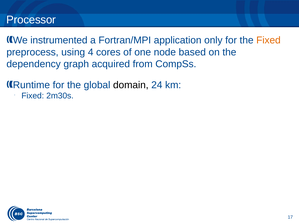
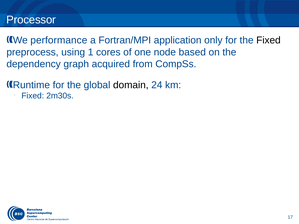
instrumented: instrumented -> performance (59, 40)
Fixed colour: orange -> black (268, 40)
4: 4 -> 1 (91, 52)
